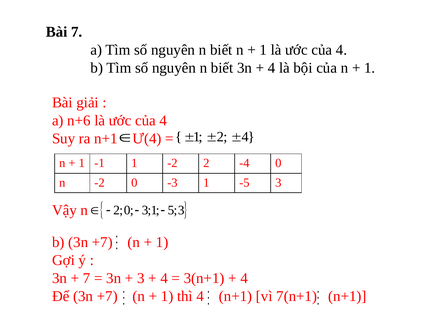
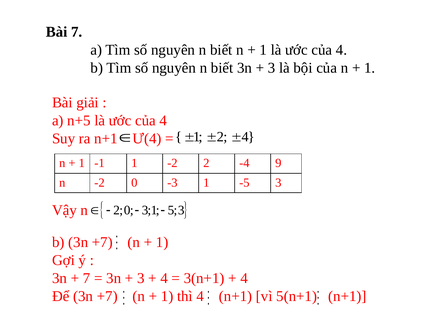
4: 4 -> 3 (272, 68)
n+6: n+6 -> n+5 (79, 121)
-4 0: 0 -> 9 (278, 163)
7(n+1: 7(n+1 -> 5(n+1 (297, 296)
